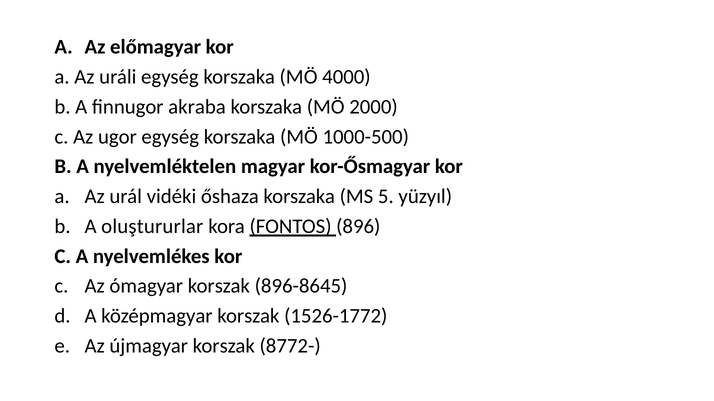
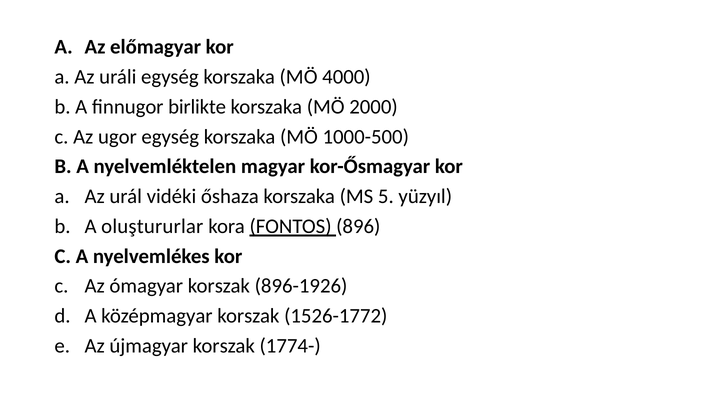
akraba: akraba -> birlikte (197, 107)
896-8645: 896-8645 -> 896-1926 (301, 287)
8772-: 8772- -> 1774- (290, 346)
